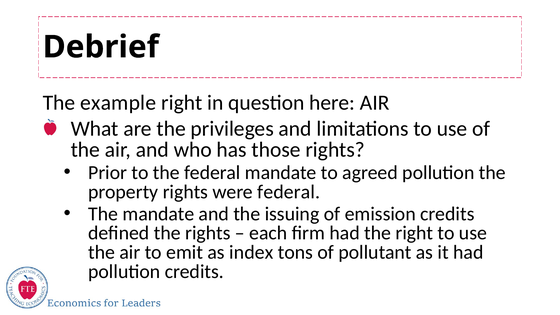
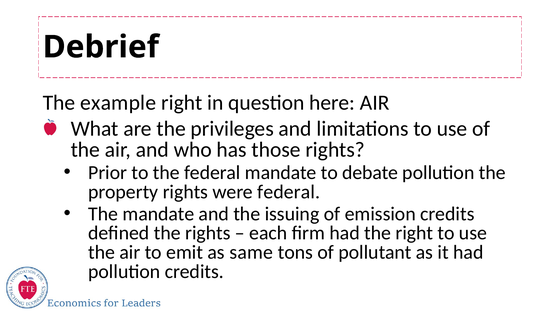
agreed: agreed -> debate (370, 173)
index: index -> same (251, 252)
